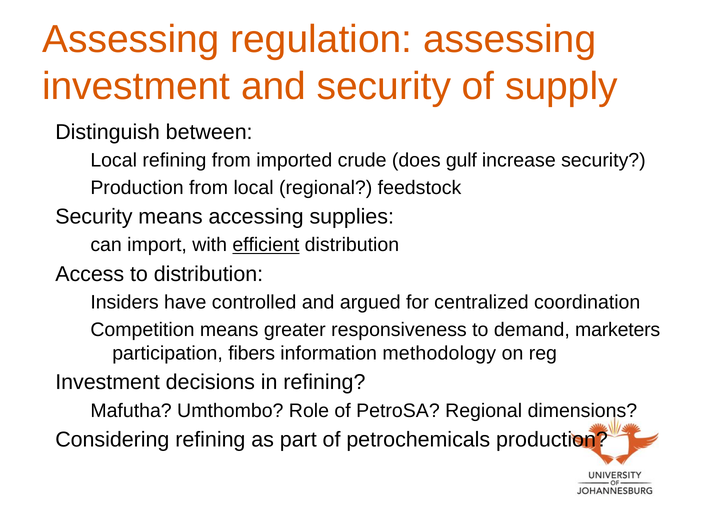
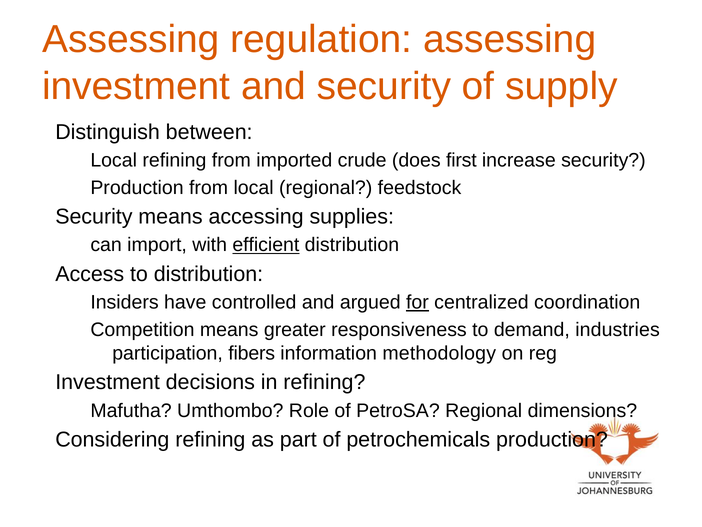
gulf: gulf -> first (461, 160)
for underline: none -> present (417, 302)
marketers: marketers -> industries (618, 329)
